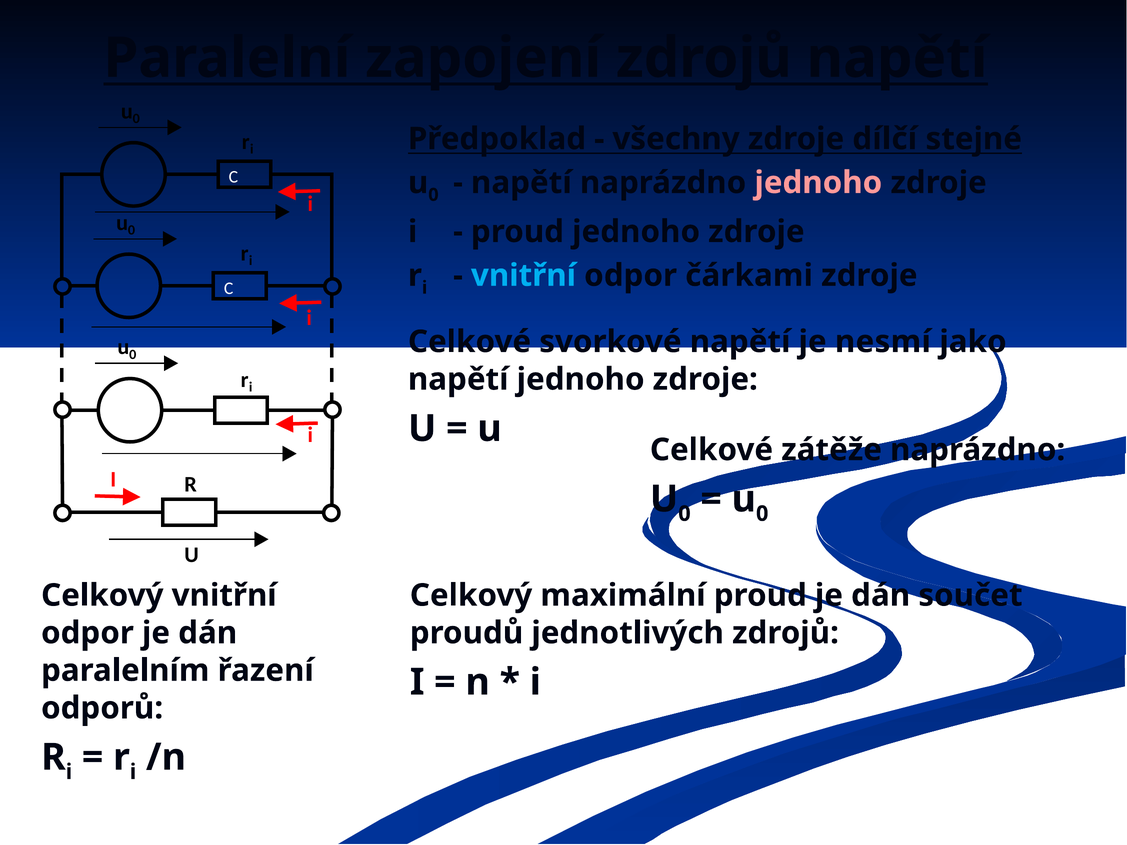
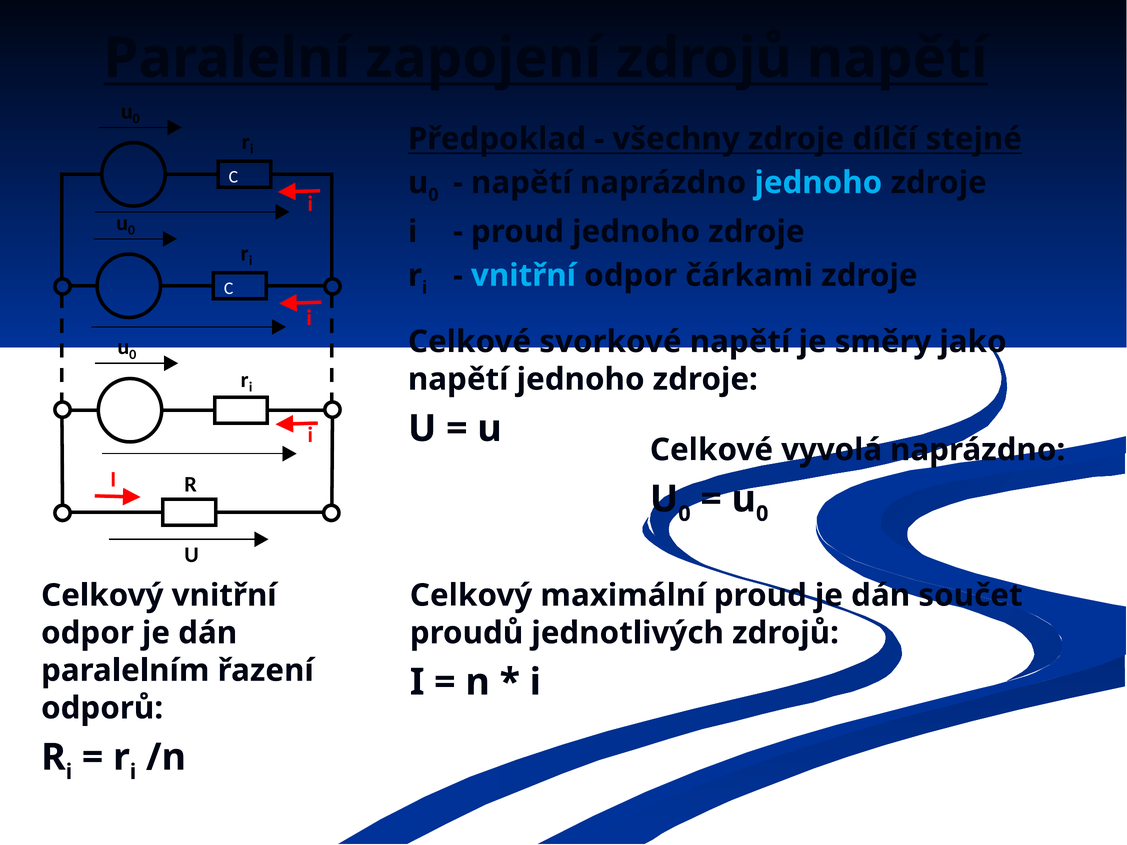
jednoho colour: pink -> light blue (818, 183)
nesmí: nesmí -> směry (883, 342)
zátěže: zátěže -> vyvolá (832, 450)
